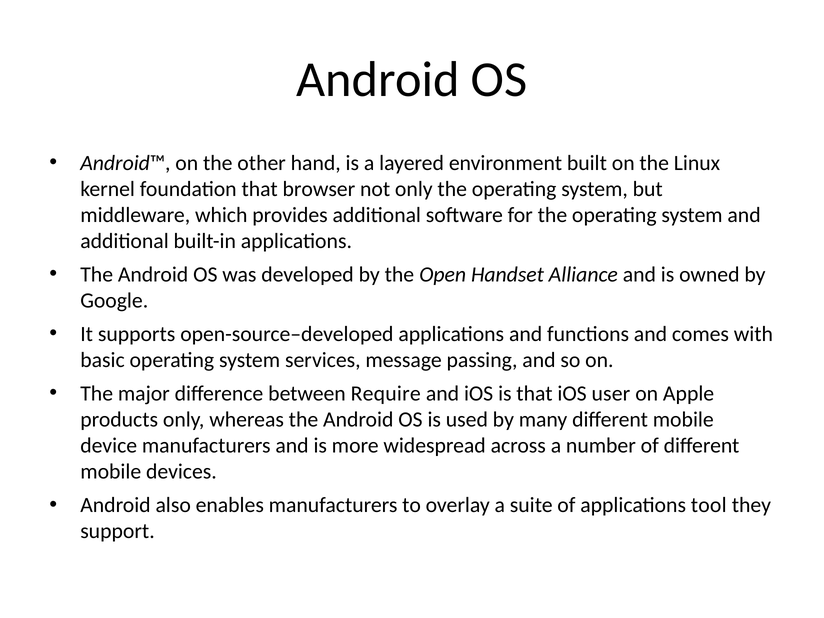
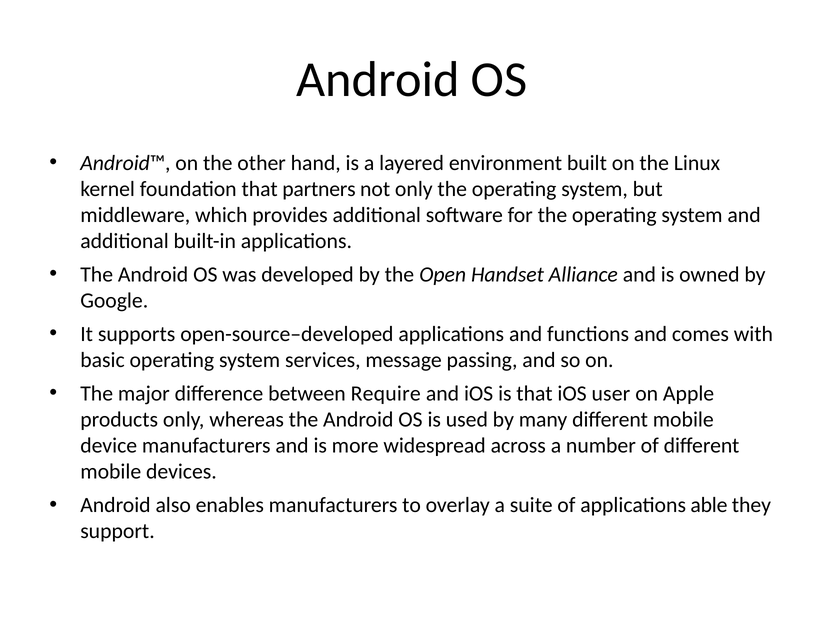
browser: browser -> partners (319, 189)
tool: tool -> able (709, 505)
